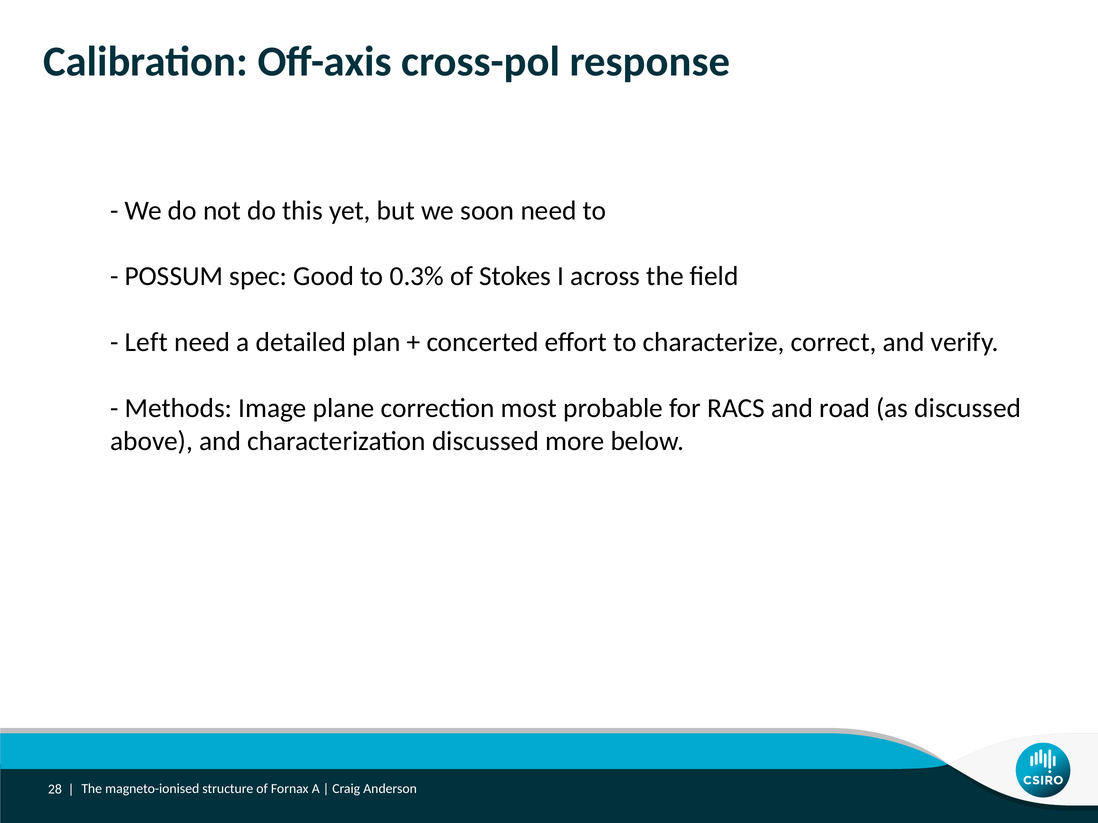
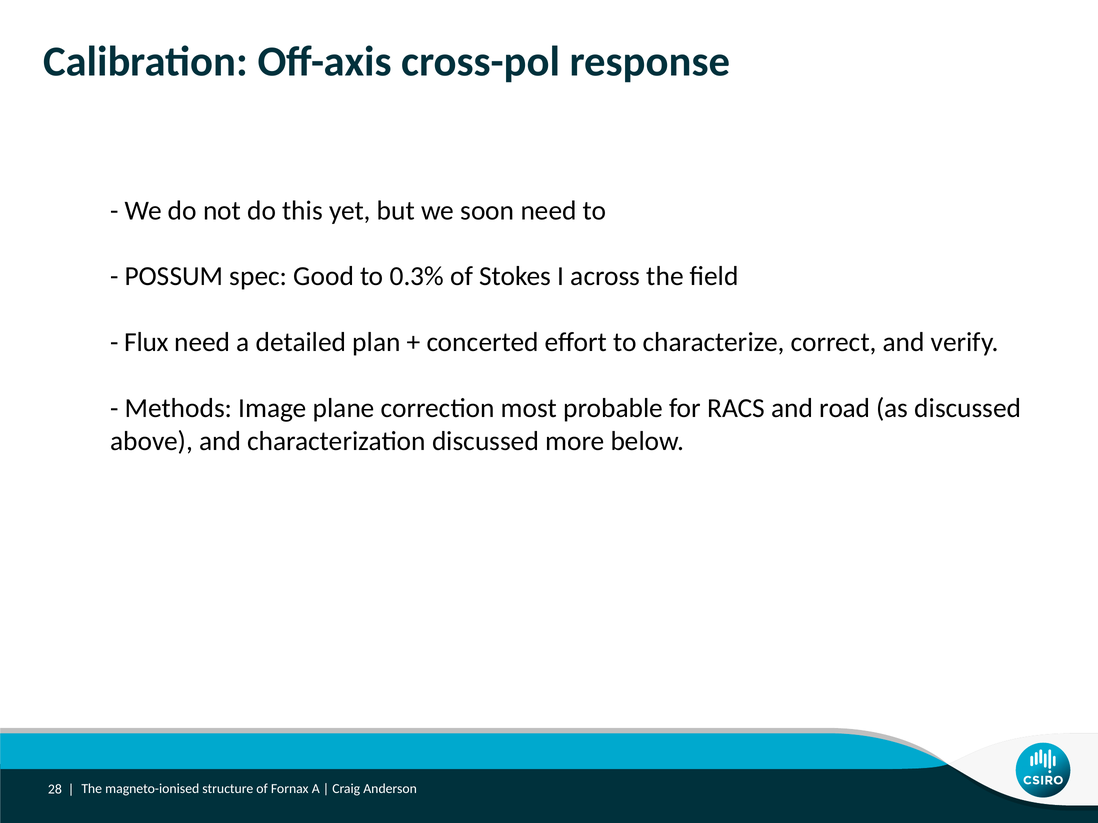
Left: Left -> Flux (146, 342)
